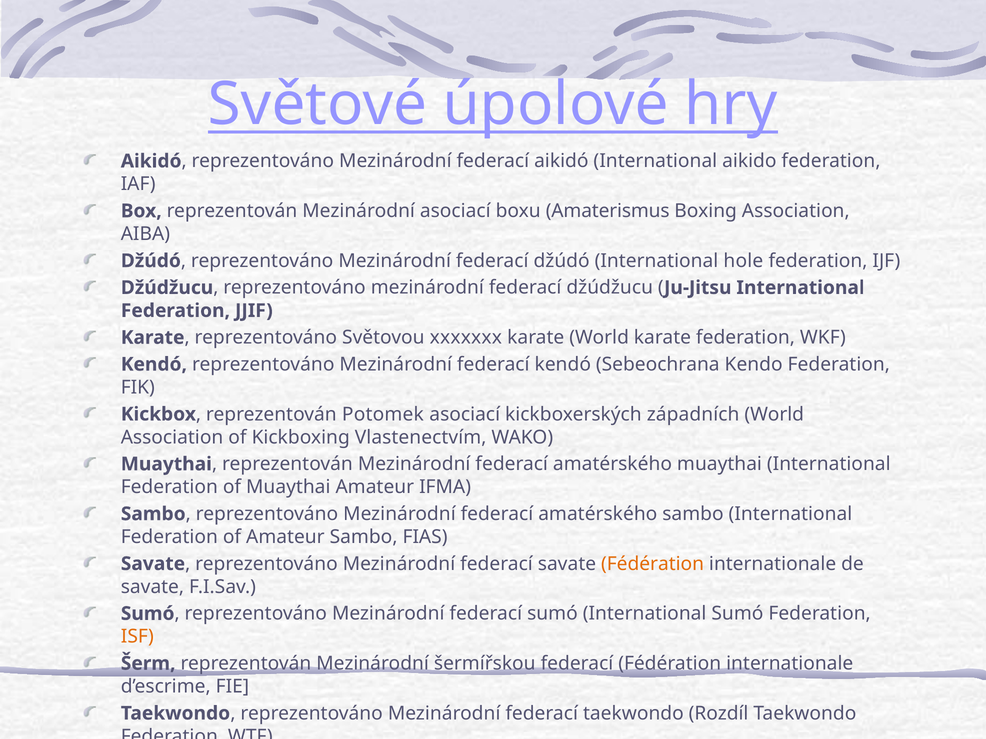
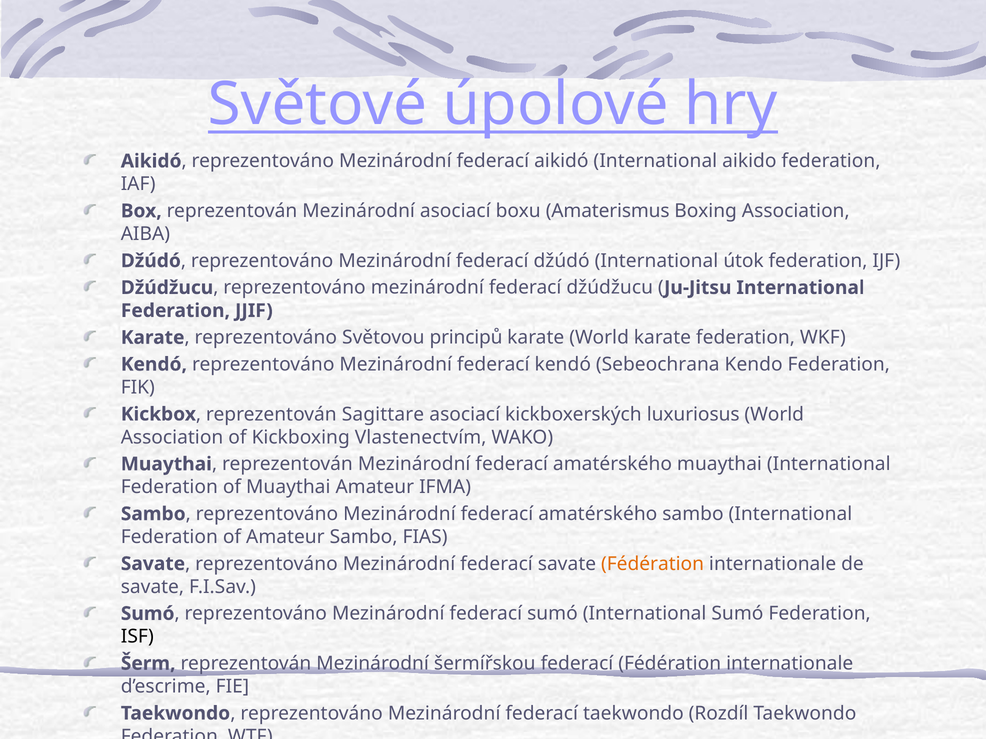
hole: hole -> útok (744, 261)
xxxxxxx: xxxxxxx -> principů (466, 338)
Potomek: Potomek -> Sagittare (383, 414)
západních: západních -> luxuriosus (693, 414)
ISF colour: orange -> black (137, 637)
